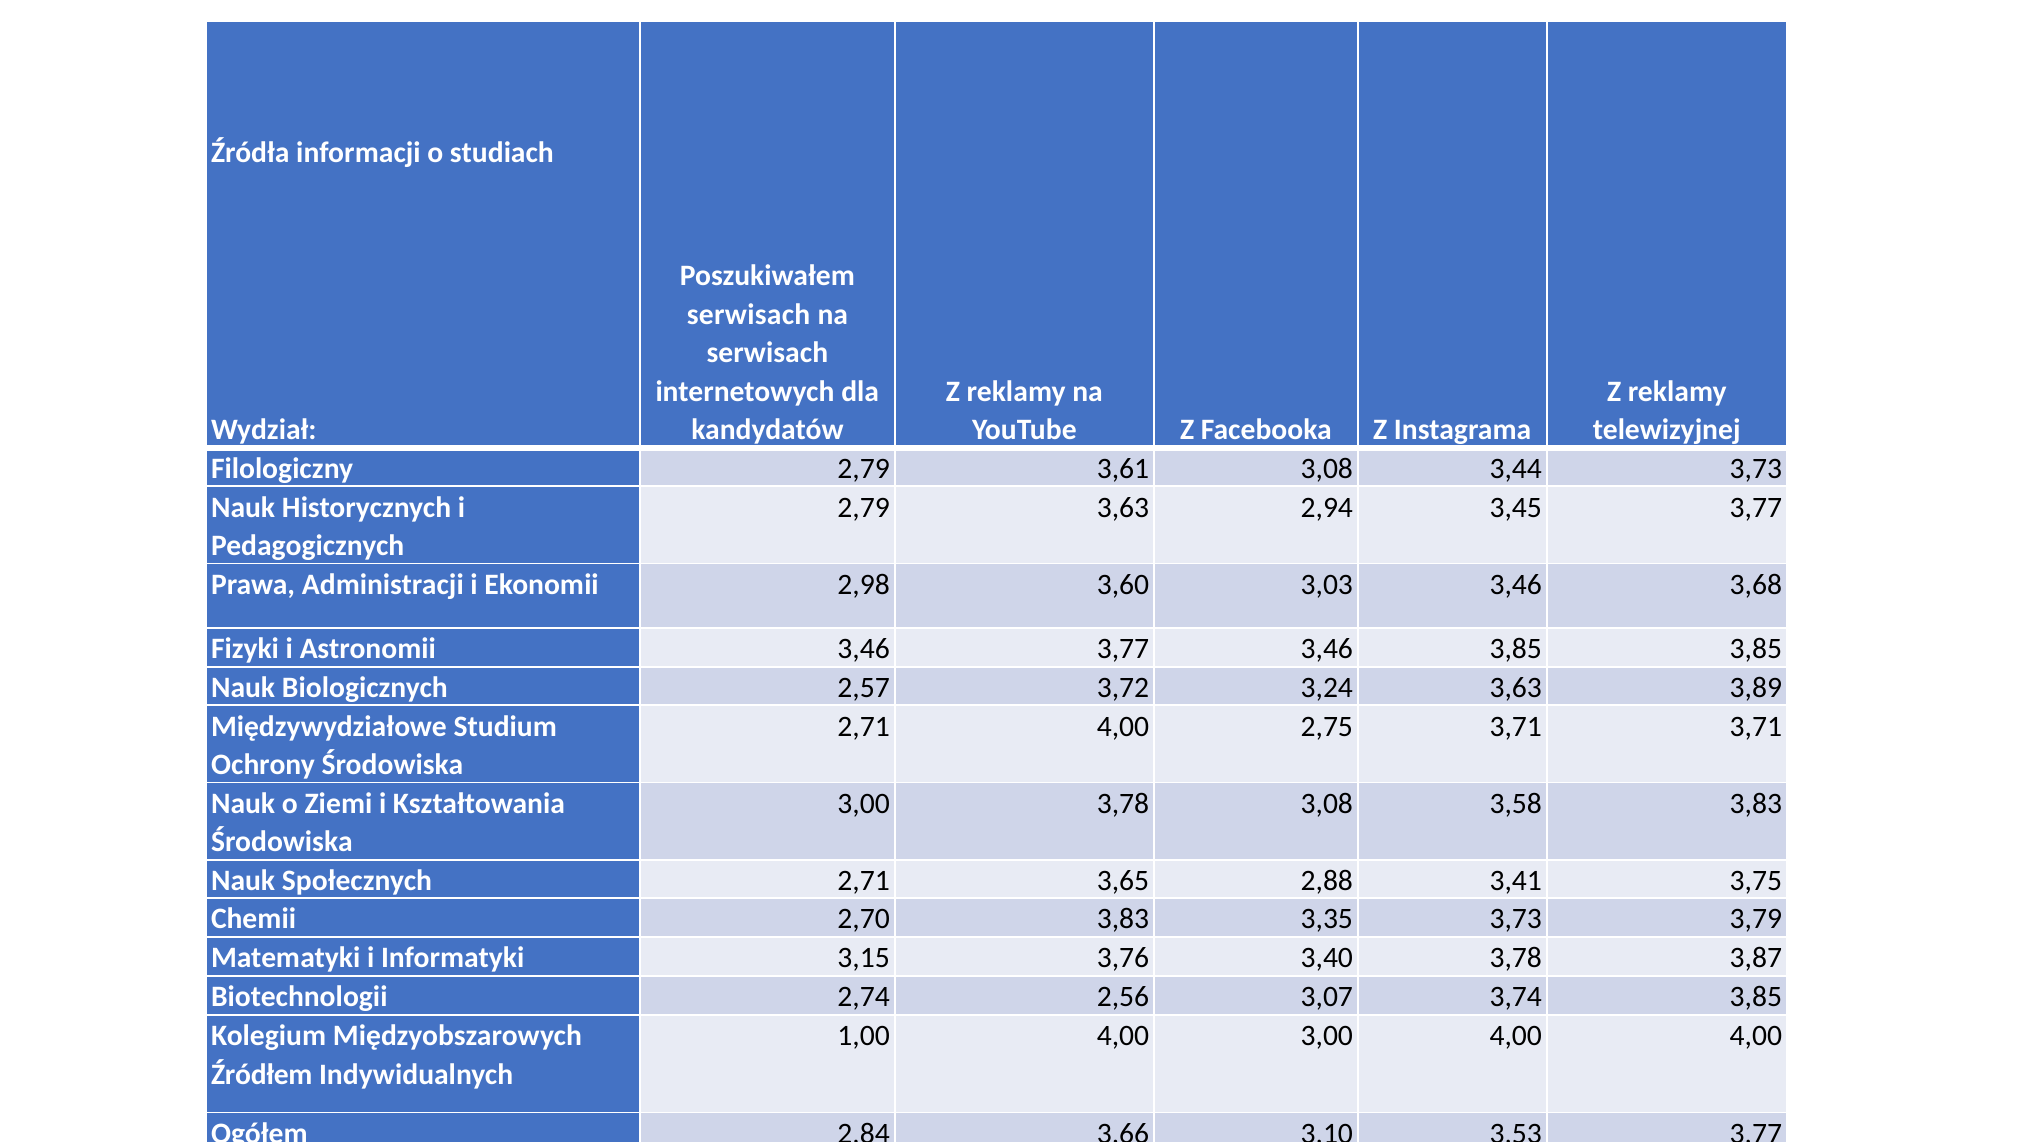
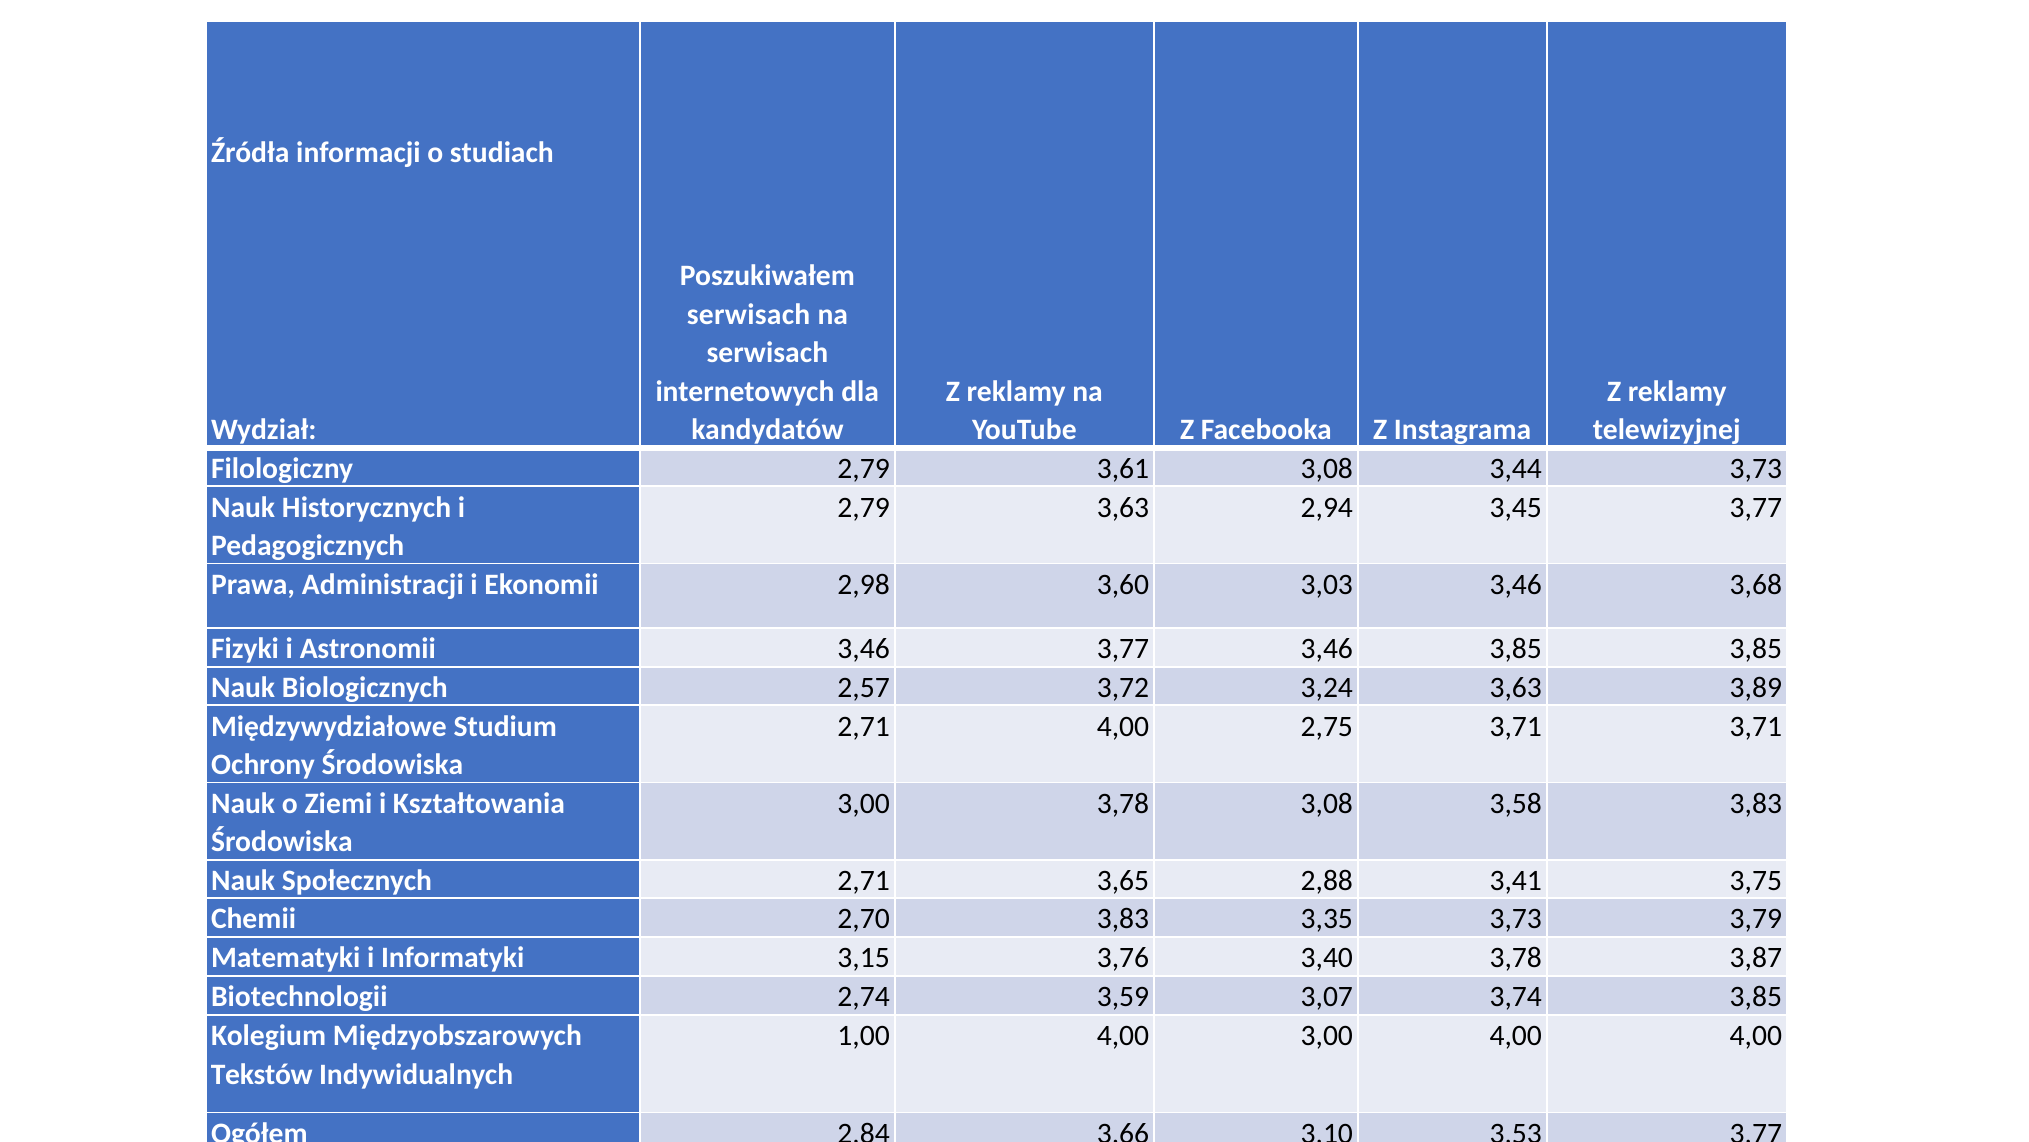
2,56: 2,56 -> 3,59 (1123, 997)
Źródłem: Źródłem -> Tekstów (262, 1074)
